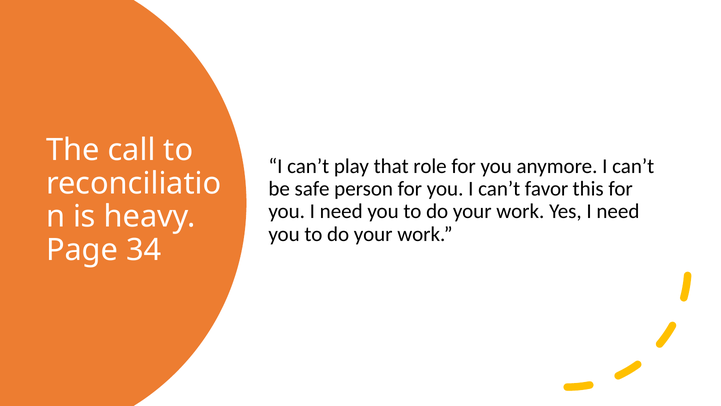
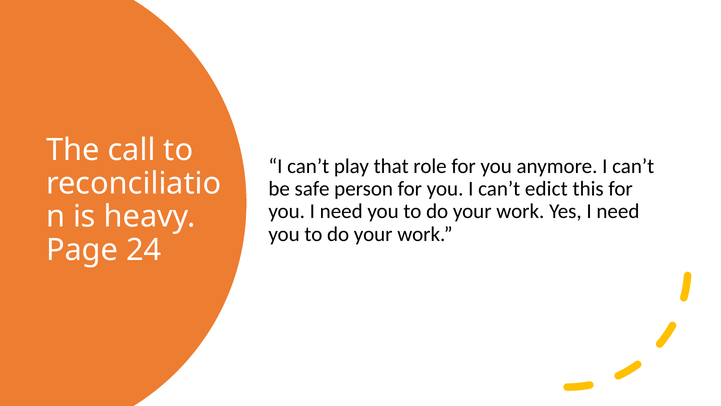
favor: favor -> edict (546, 189)
34: 34 -> 24 (144, 250)
